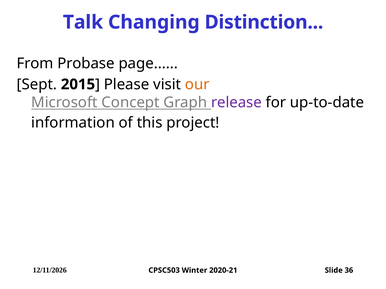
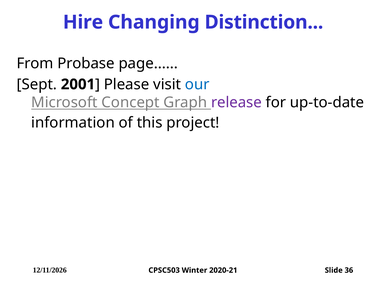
Talk: Talk -> Hire (83, 22)
2015: 2015 -> 2001 (78, 84)
our colour: orange -> blue (197, 84)
